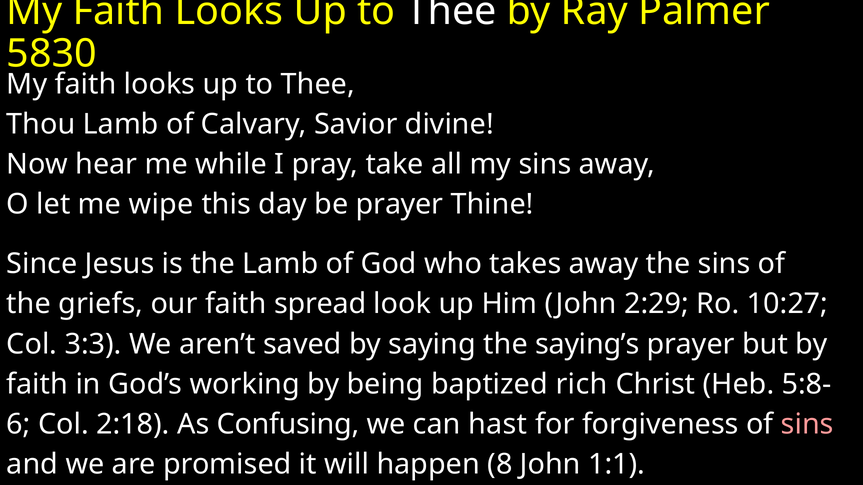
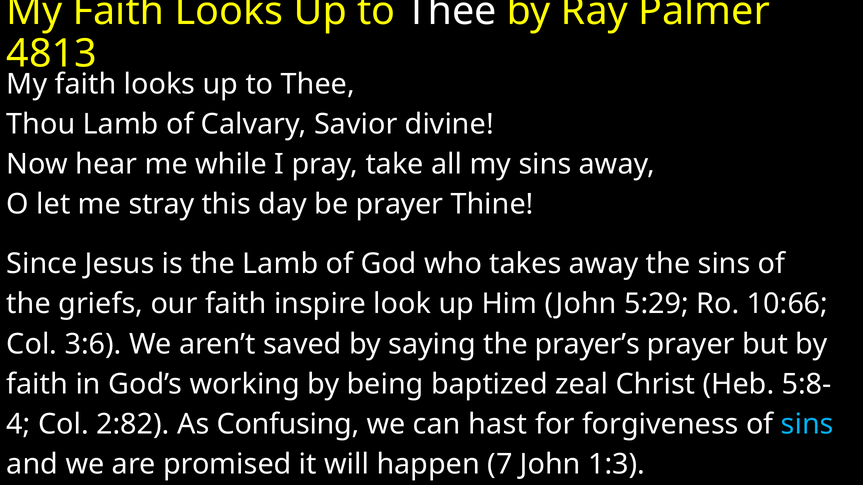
5830: 5830 -> 4813 (52, 54)
wipe: wipe -> stray (161, 204)
spread: spread -> inspire (320, 304)
2:29: 2:29 -> 5:29 (657, 304)
10:27: 10:27 -> 10:66 (788, 304)
3:3: 3:3 -> 3:6 (93, 344)
saying’s: saying’s -> prayer’s (587, 344)
rich: rich -> zeal (582, 384)
6: 6 -> 4 (19, 424)
2:18: 2:18 -> 2:82 (133, 424)
sins colour: pink -> light blue (807, 424)
8: 8 -> 7 (500, 465)
1:1: 1:1 -> 1:3 (617, 465)
